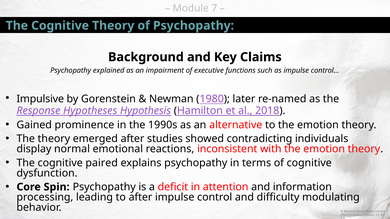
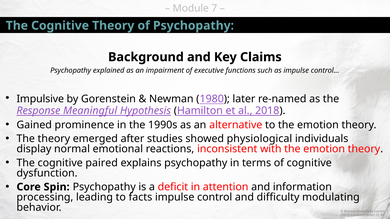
Hypotheses: Hypotheses -> Meaningful (90, 111)
contradicting: contradicting -> physiological (259, 139)
to after: after -> facts (140, 197)
